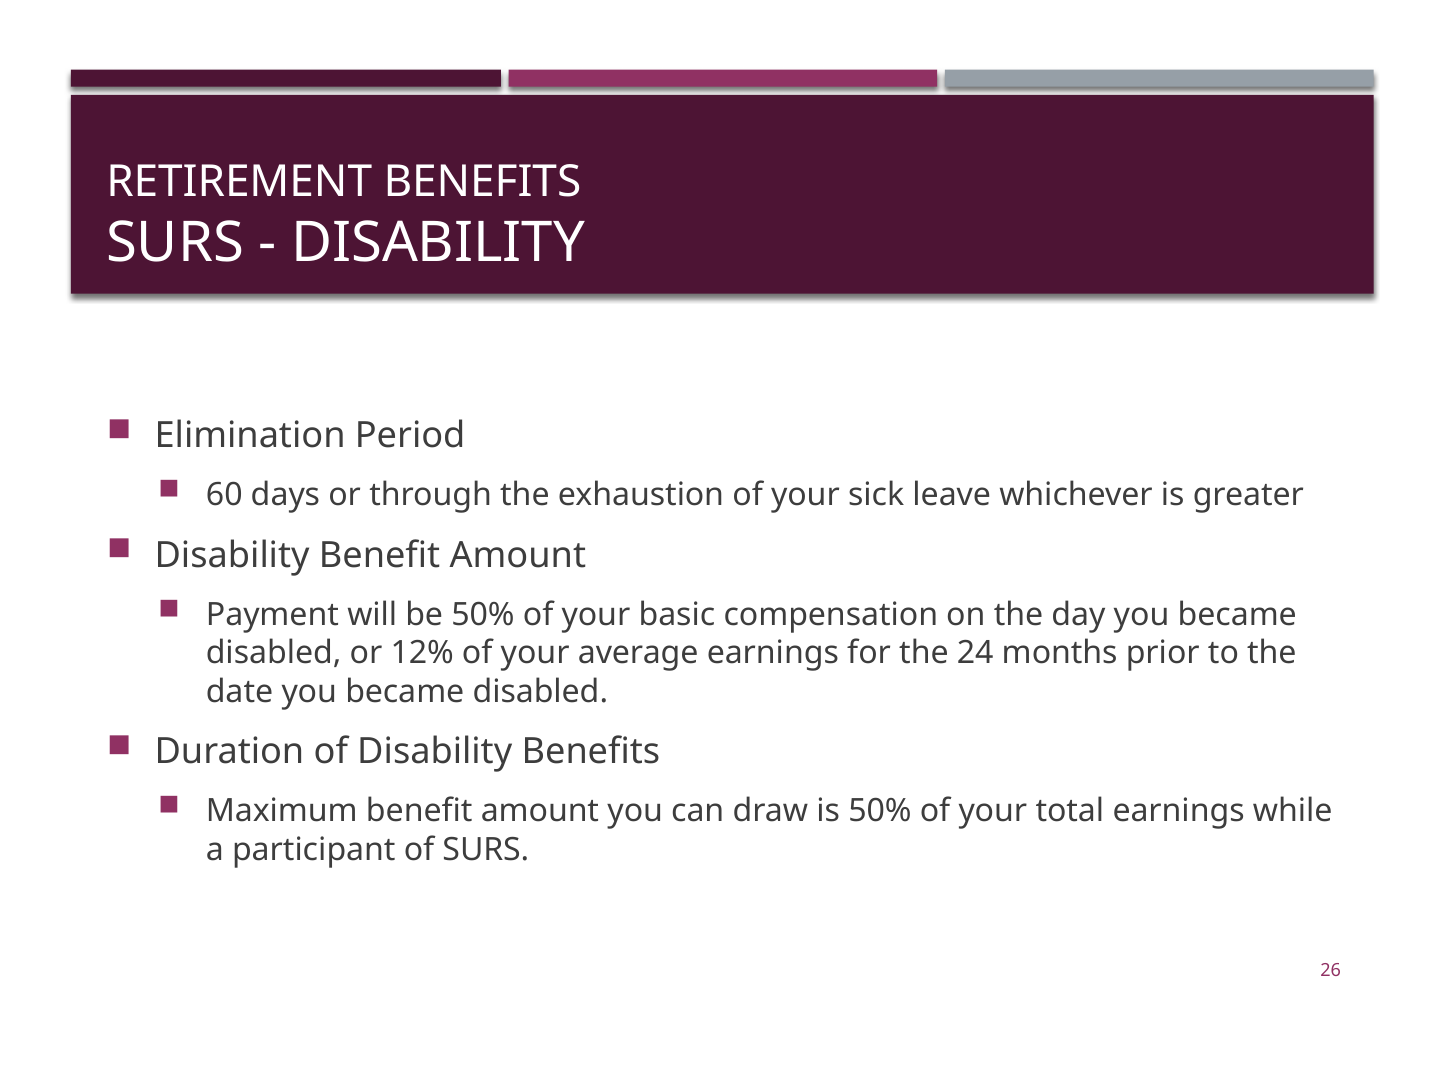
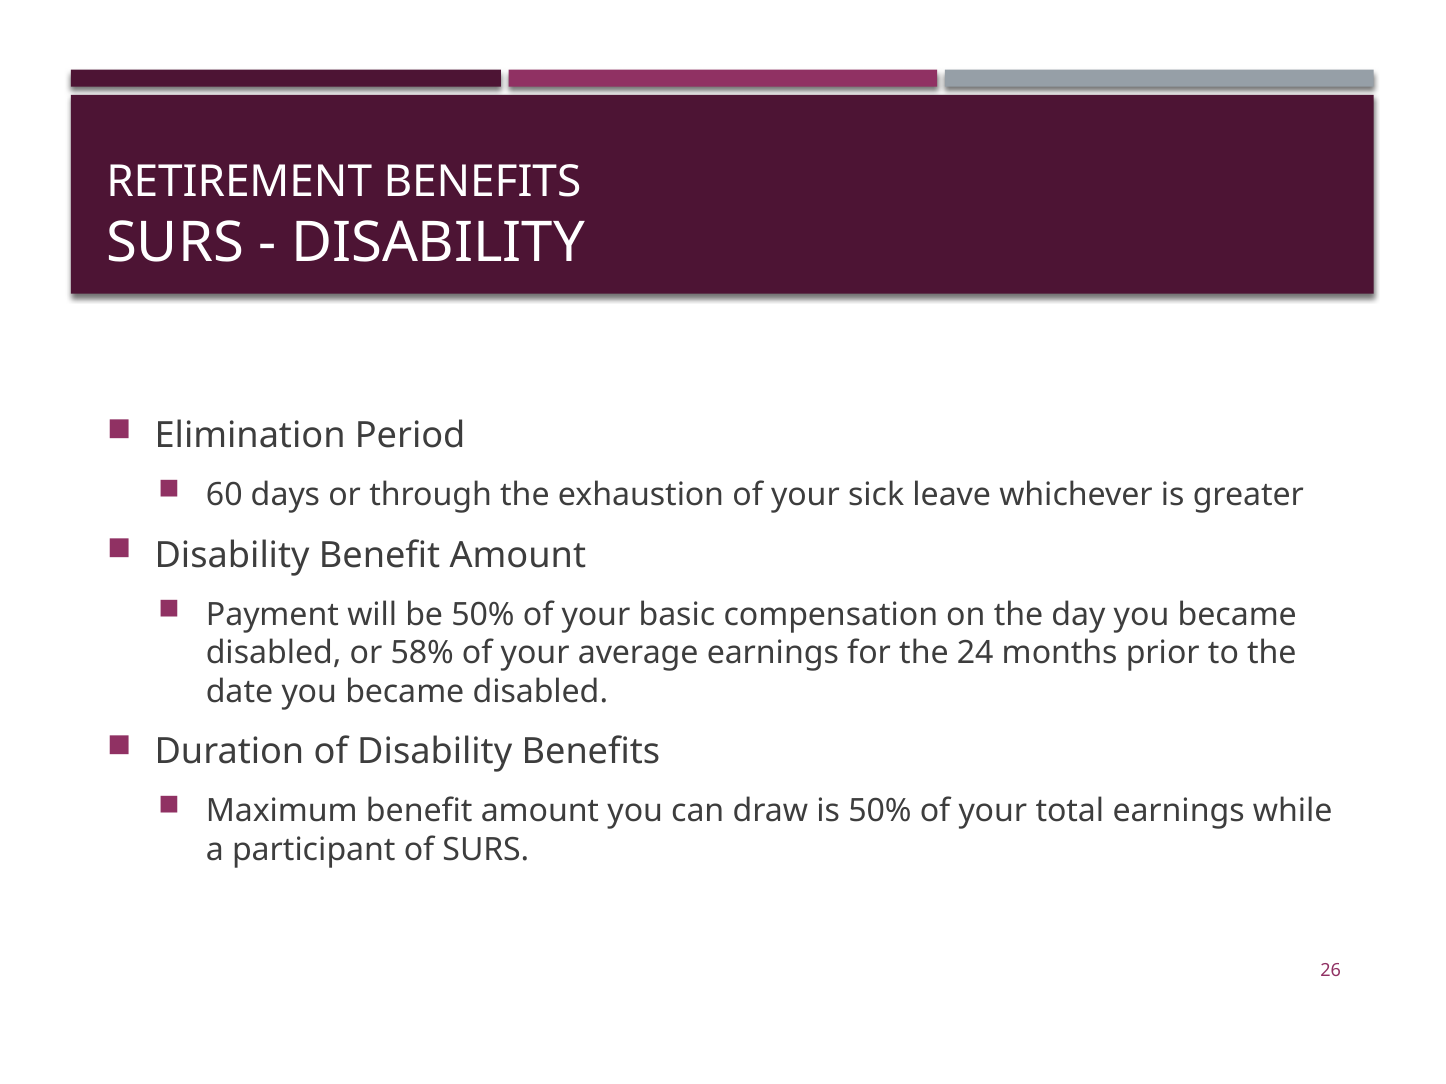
12%: 12% -> 58% (422, 653)
